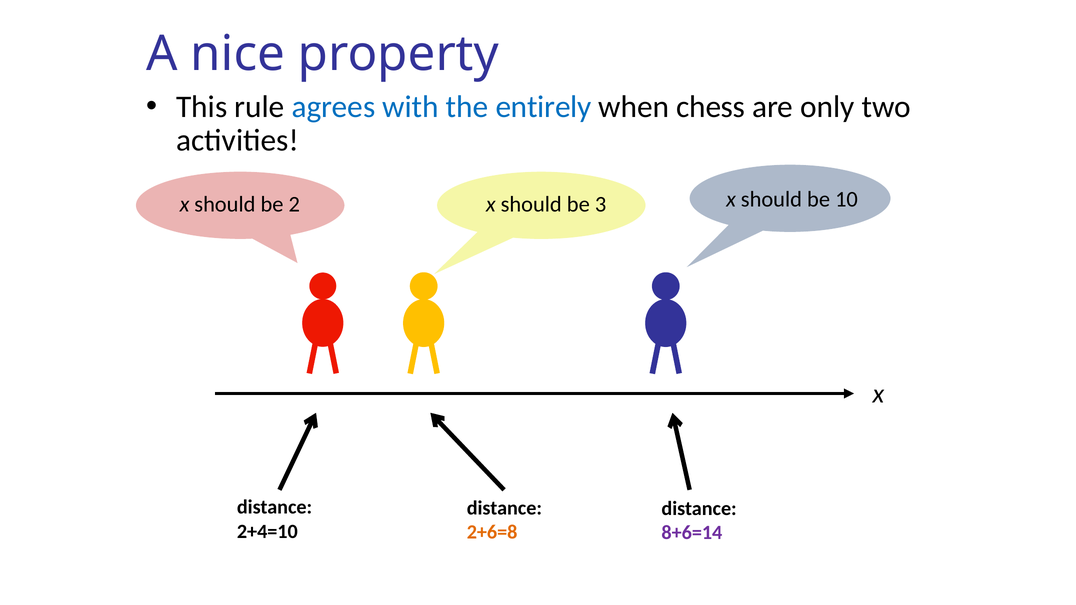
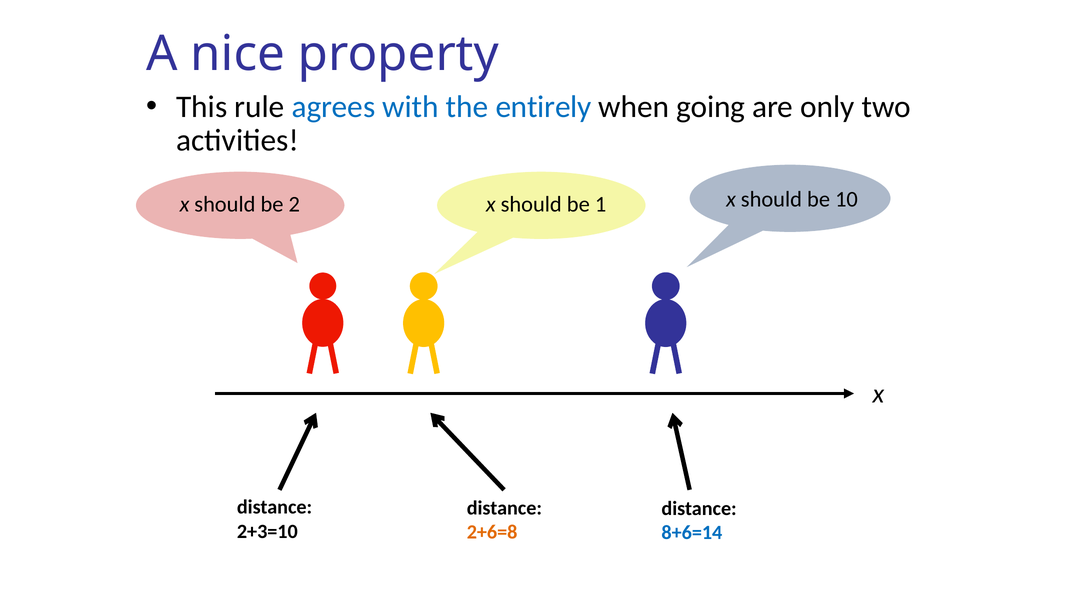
chess: chess -> going (711, 107)
3: 3 -> 1 (601, 204)
2+4=10: 2+4=10 -> 2+3=10 (267, 532)
8+6=14 colour: purple -> blue (692, 533)
